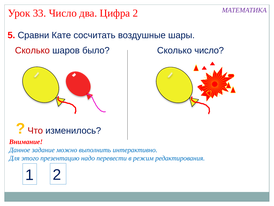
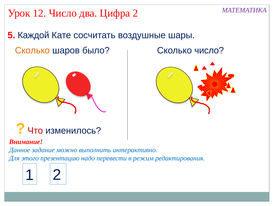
33: 33 -> 12 (39, 13)
Сравни: Сравни -> Каждой (33, 35)
Сколько colour: red -> orange (32, 50)
